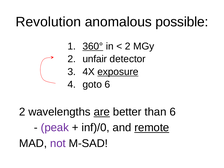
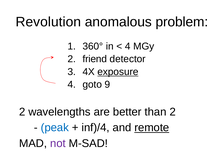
possible: possible -> problem (182, 22)
360° underline: present -> none (93, 46)
2: 2 -> 4 (128, 46)
unfair: unfair -> friend (95, 59)
goto 6: 6 -> 9 (107, 85)
are underline: present -> none (102, 112)
than 6: 6 -> 2 (173, 112)
peak colour: purple -> blue (55, 128)
inf)/0: inf)/0 -> inf)/4 (96, 128)
